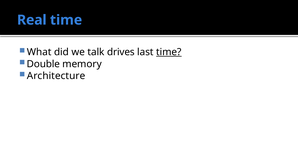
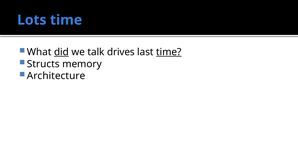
Real: Real -> Lots (32, 20)
did underline: none -> present (61, 52)
Double: Double -> Structs (43, 64)
